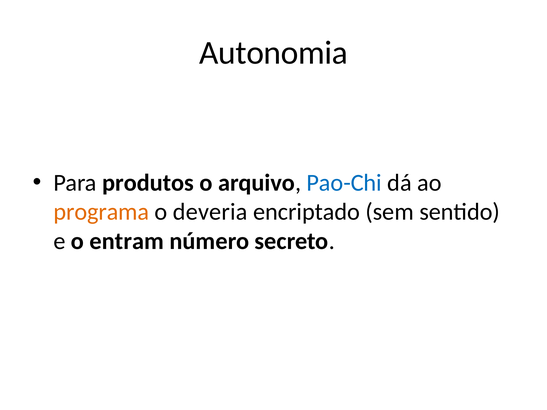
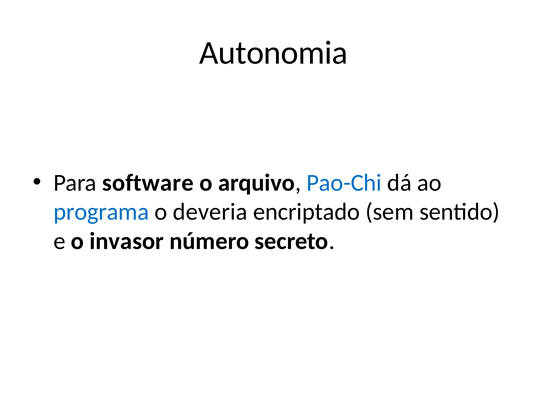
produtos: produtos -> software (148, 183)
programa colour: orange -> blue (101, 212)
entram: entram -> invasor (127, 241)
